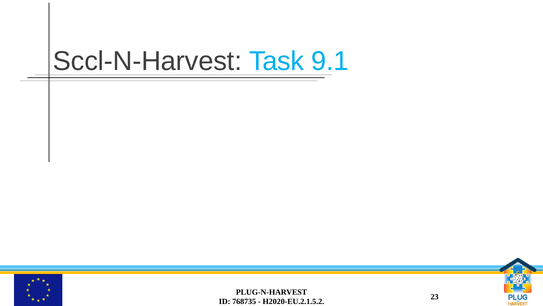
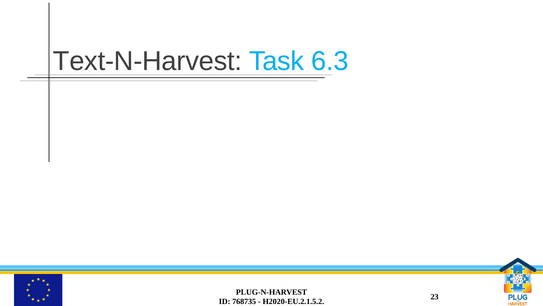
Sccl-N-Harvest: Sccl-N-Harvest -> Text-N-Harvest (148, 61)
9.1: 9.1 -> 6.3 (330, 61)
